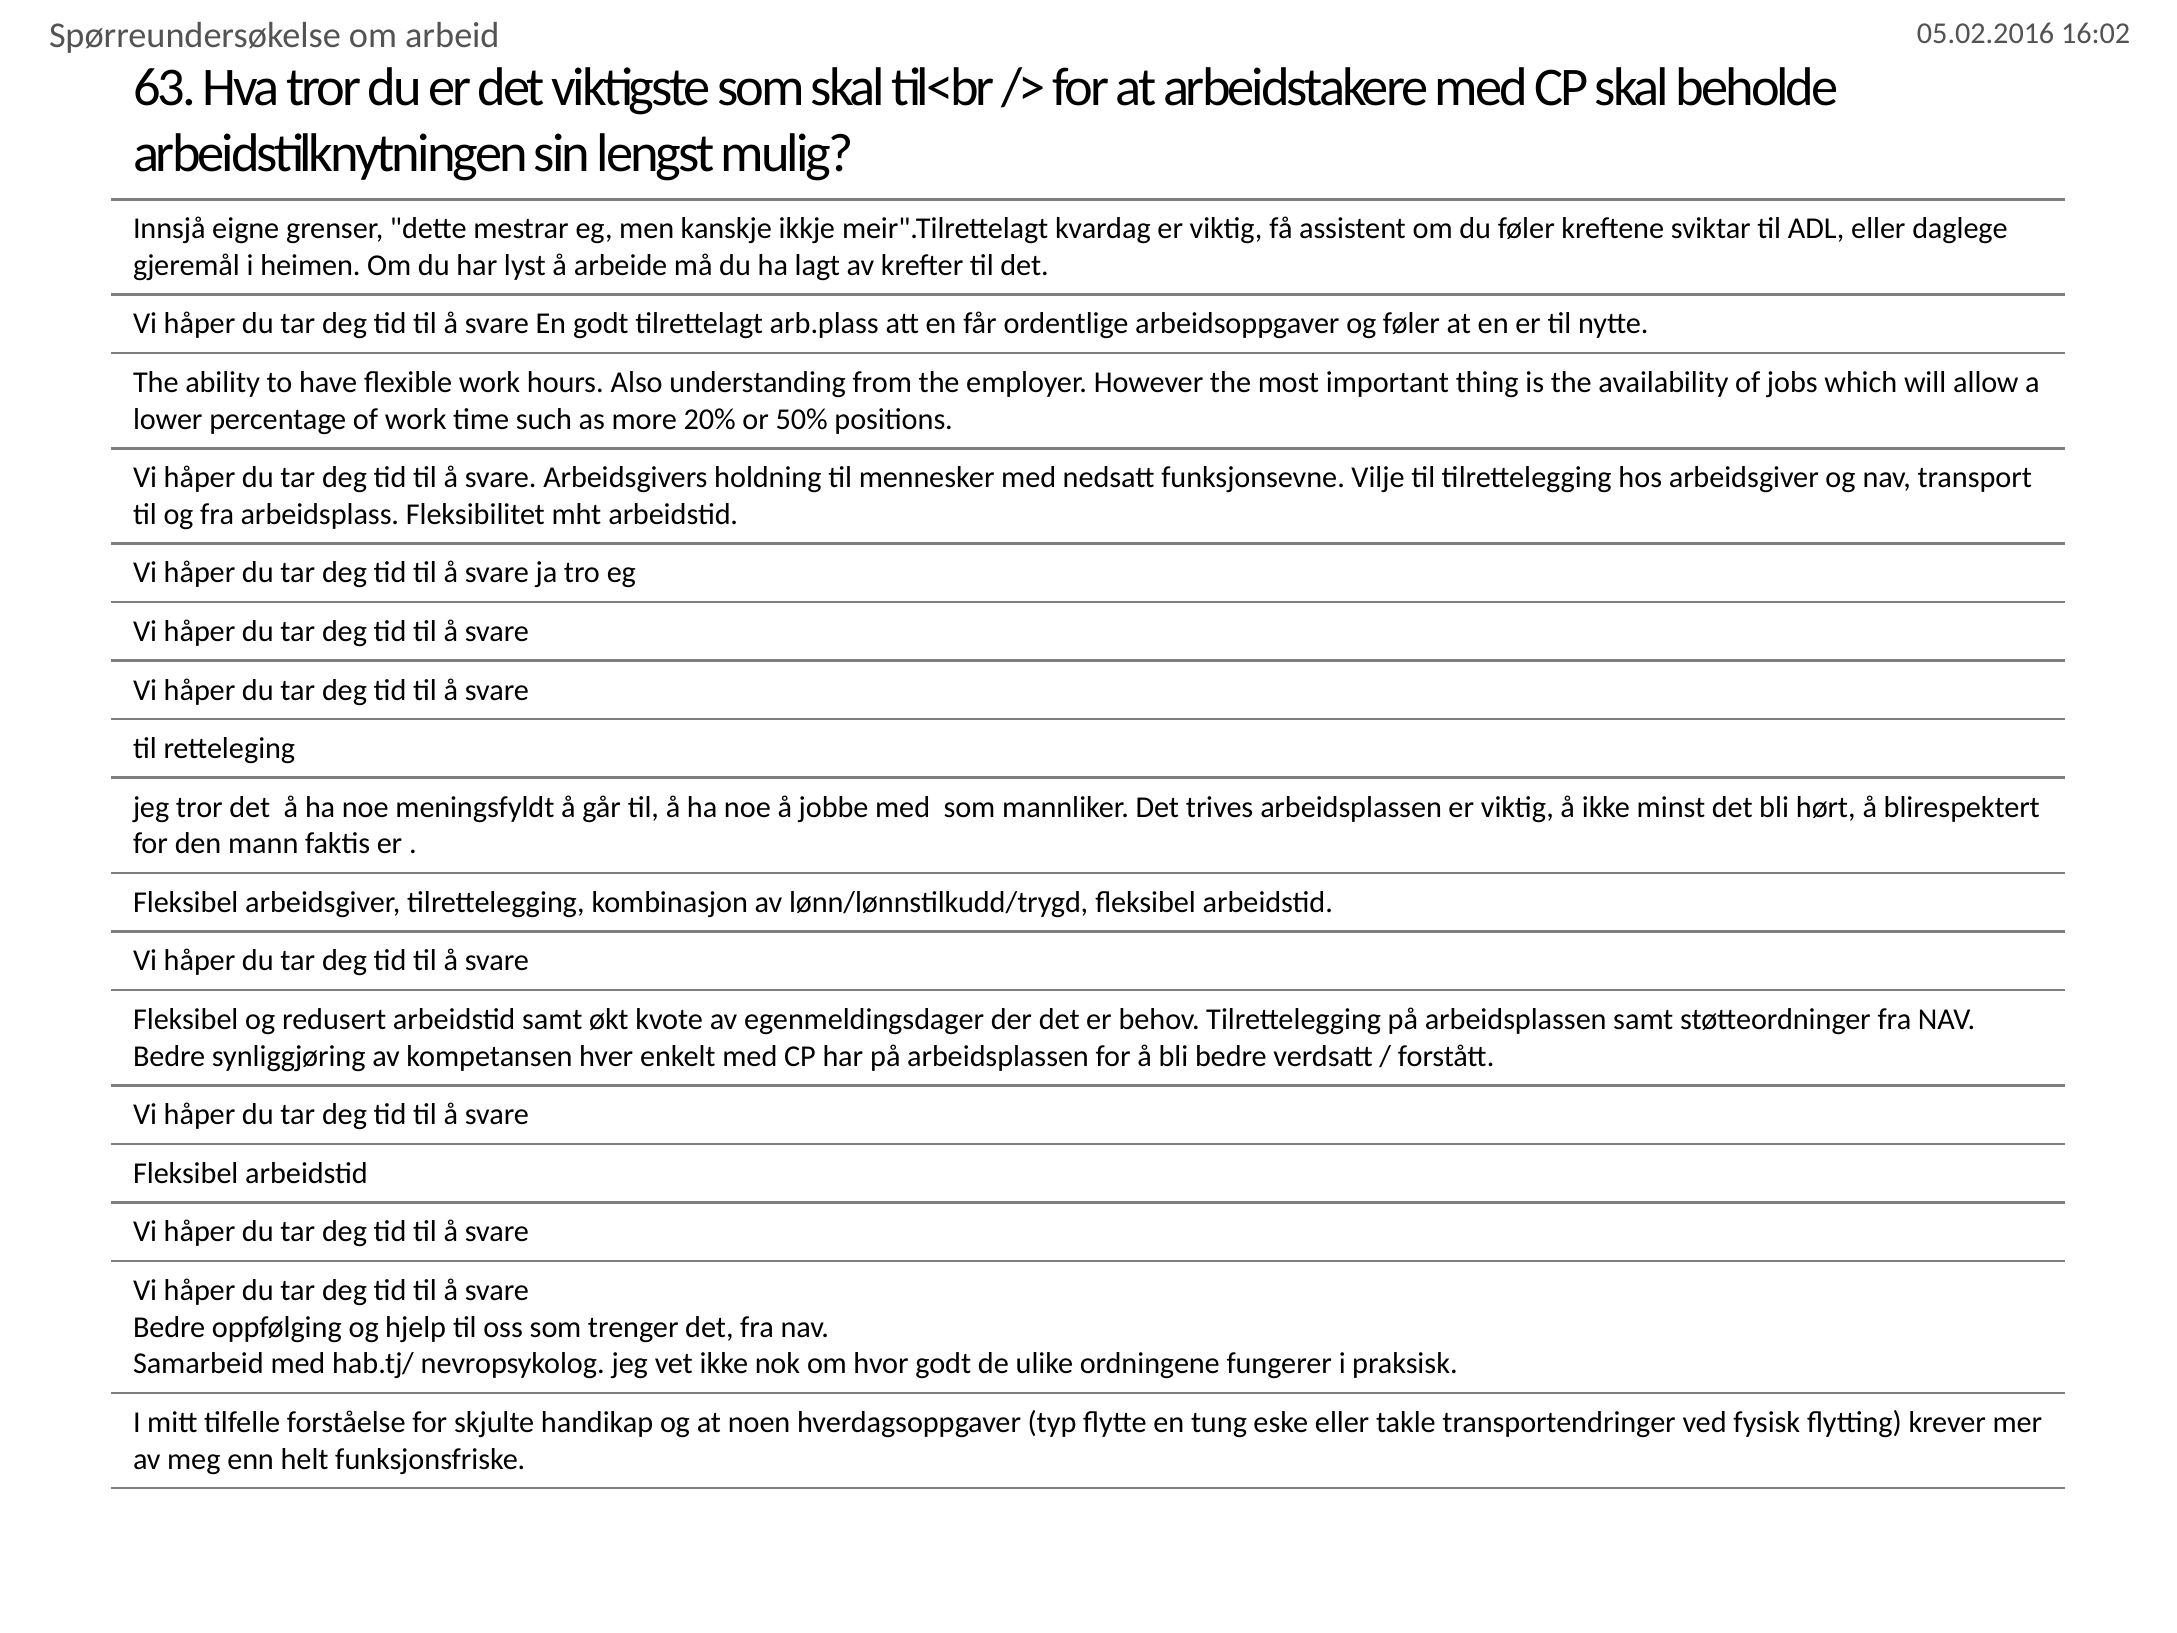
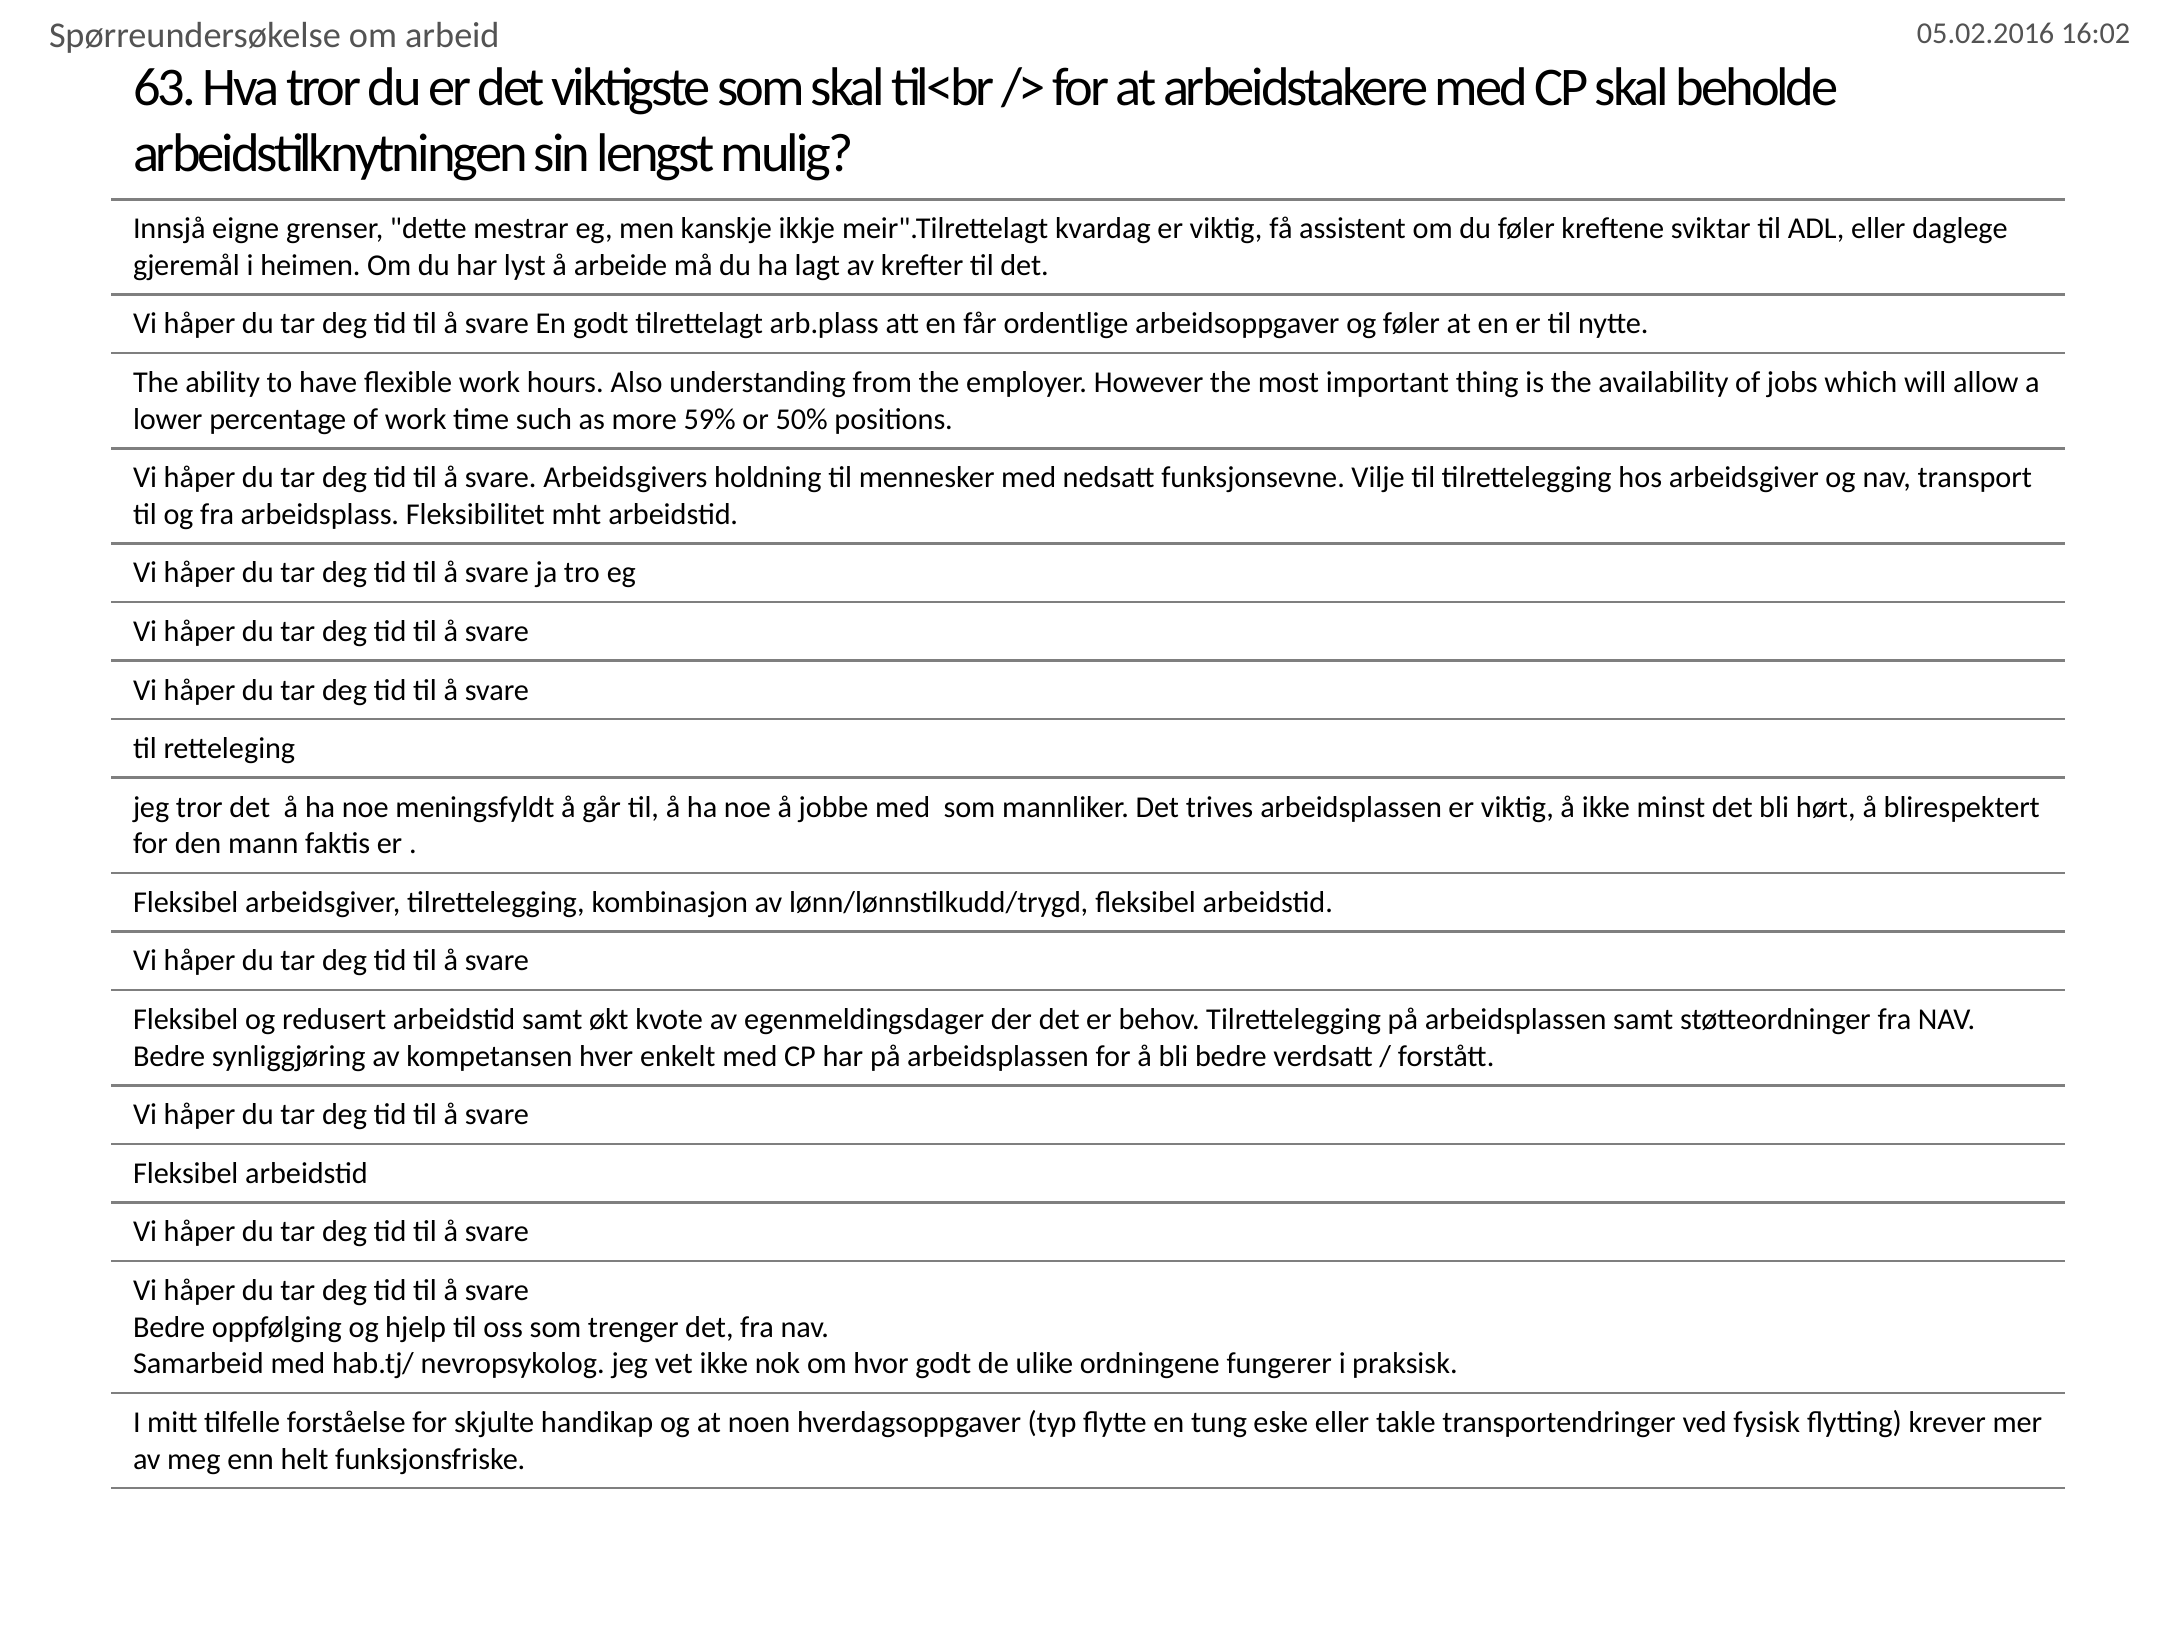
20%: 20% -> 59% (710, 419)
